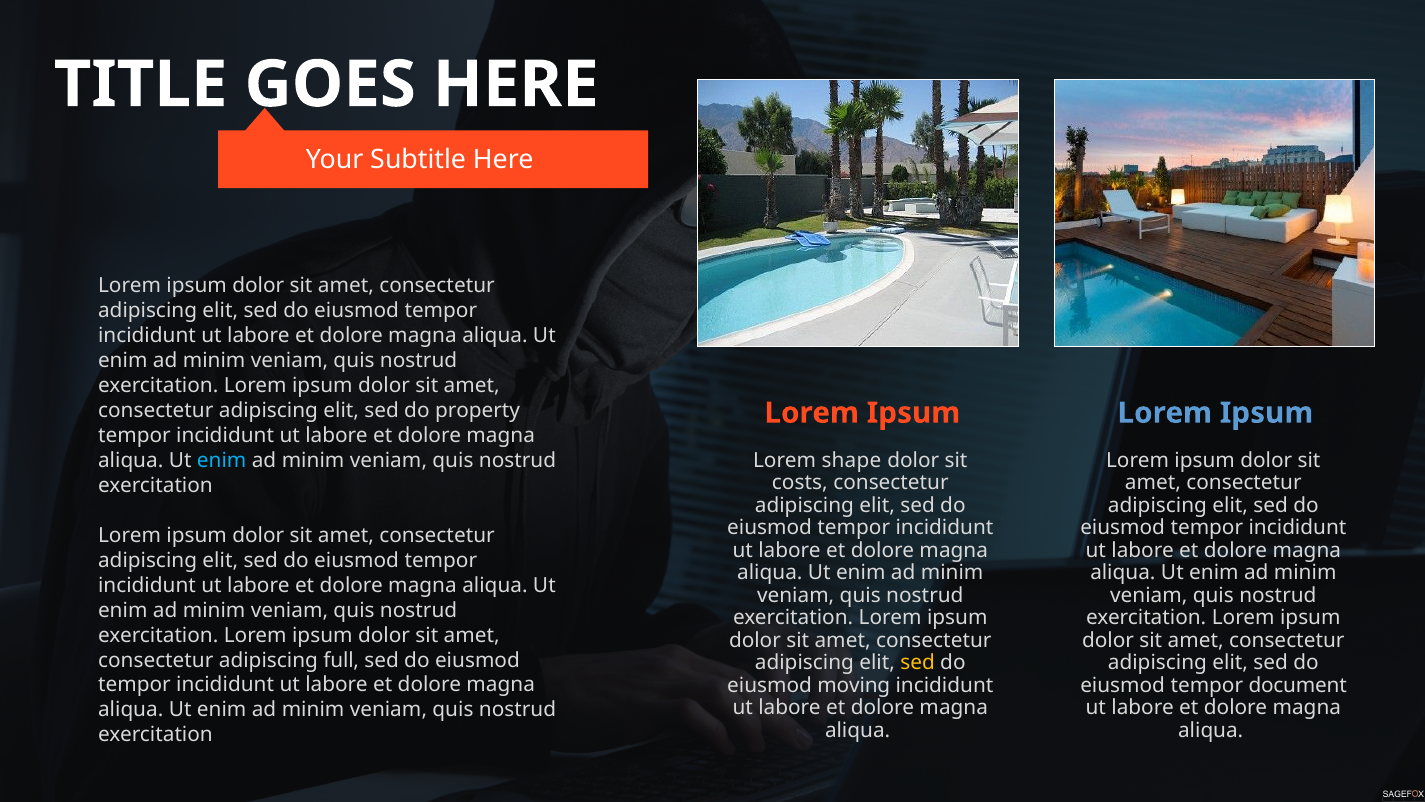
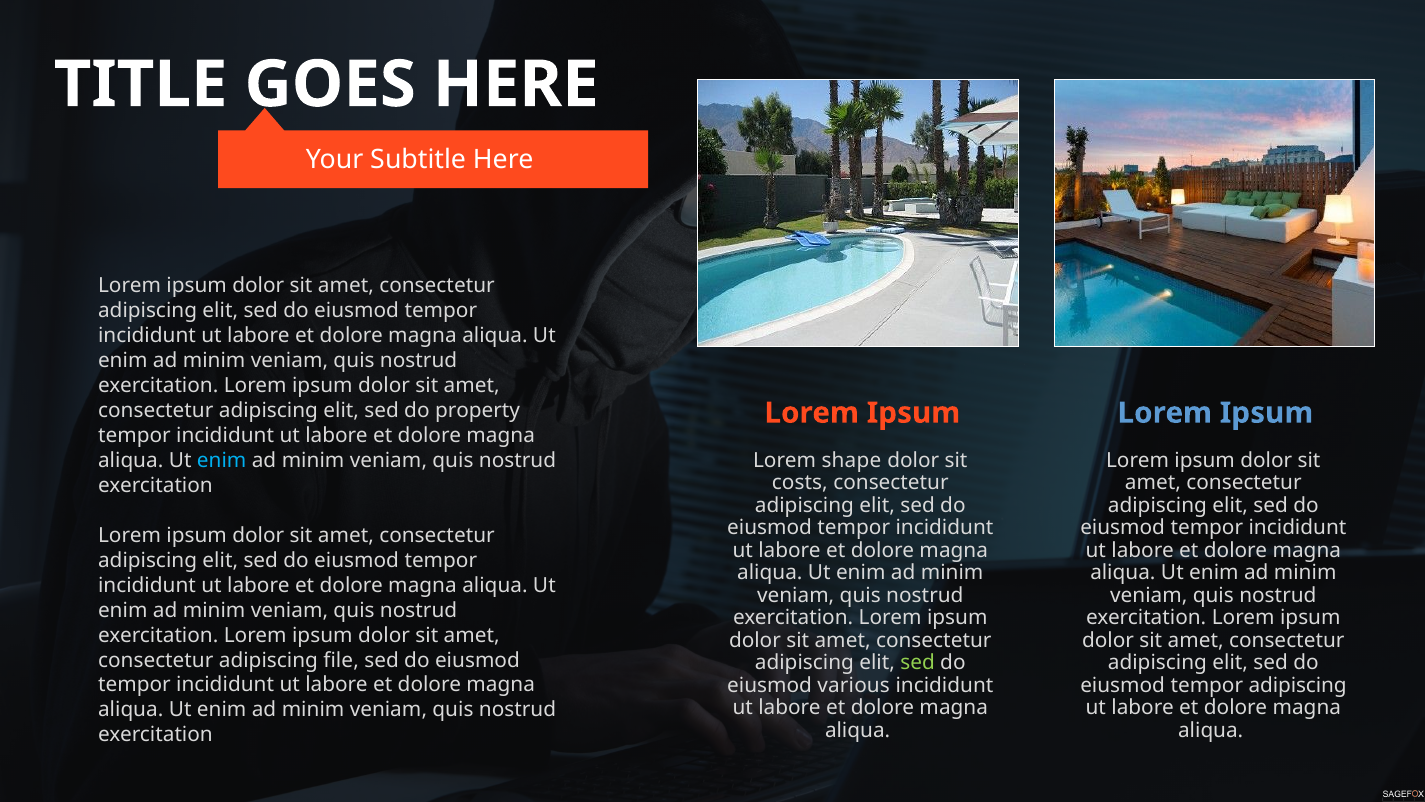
full: full -> file (341, 660)
sed colour: yellow -> light green (918, 662)
moving: moving -> various (854, 685)
tempor document: document -> adipiscing (1298, 685)
